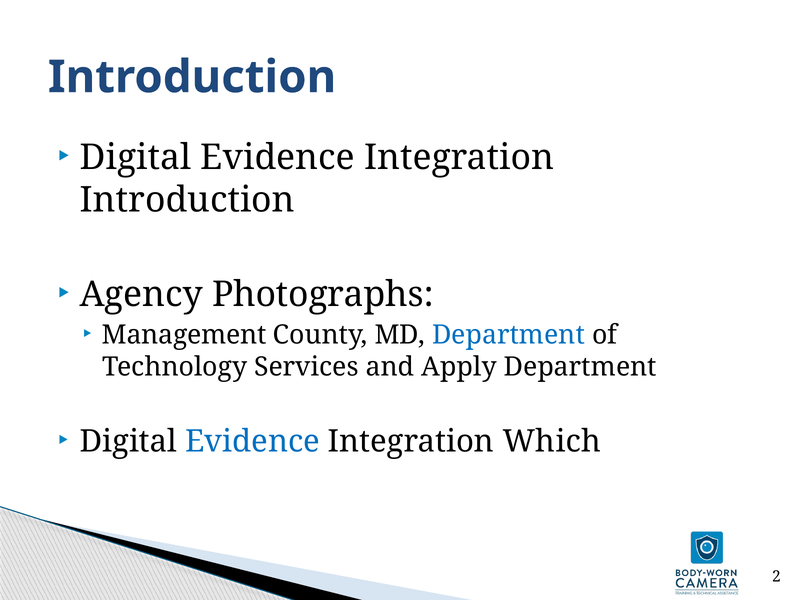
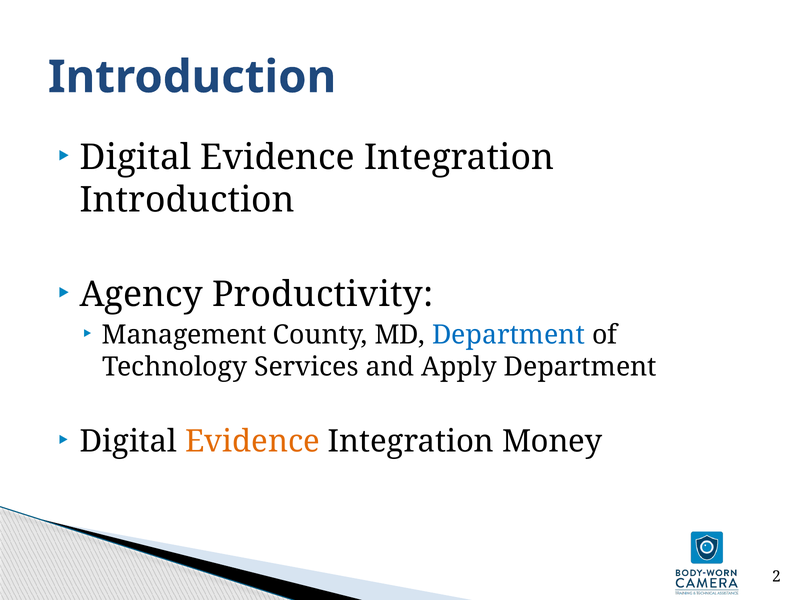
Photographs: Photographs -> Productivity (323, 294)
Evidence colour: blue -> orange (253, 442)
Which: Which -> Money (552, 442)
